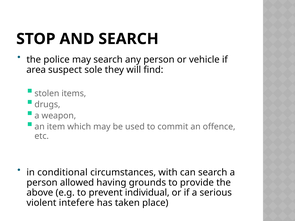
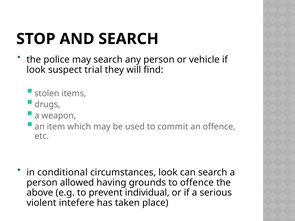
area: area -> look (36, 70)
sole: sole -> trial (93, 70)
circumstances with: with -> look (168, 173)
to provide: provide -> offence (197, 183)
